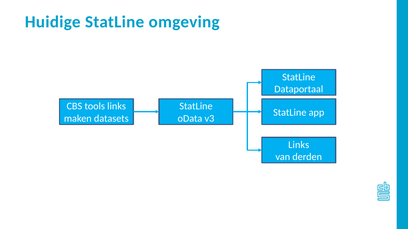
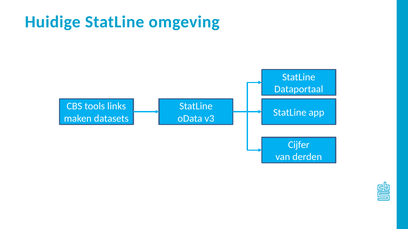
Links: Links -> Cijfer (299, 145)
